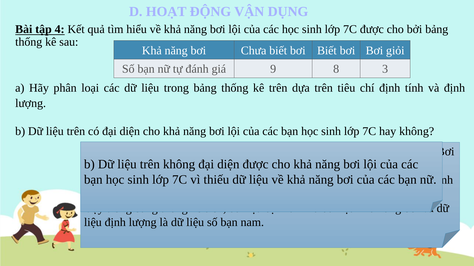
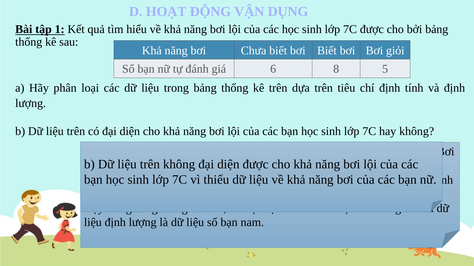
tập 4: 4 -> 1 (60, 29)
9: 9 -> 6 (273, 69)
8 3: 3 -> 5 (385, 69)
